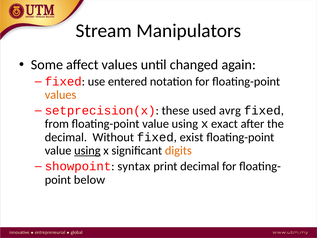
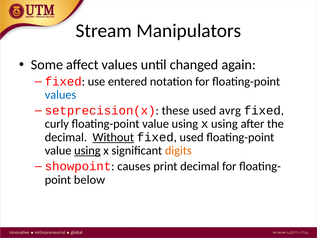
values colour: orange -> blue (61, 95)
from: from -> curly (57, 124)
x exact: exact -> using (224, 124)
Without underline: none -> present (113, 137)
fixed exist: exist -> used (192, 137)
syntax: syntax -> causes (134, 166)
